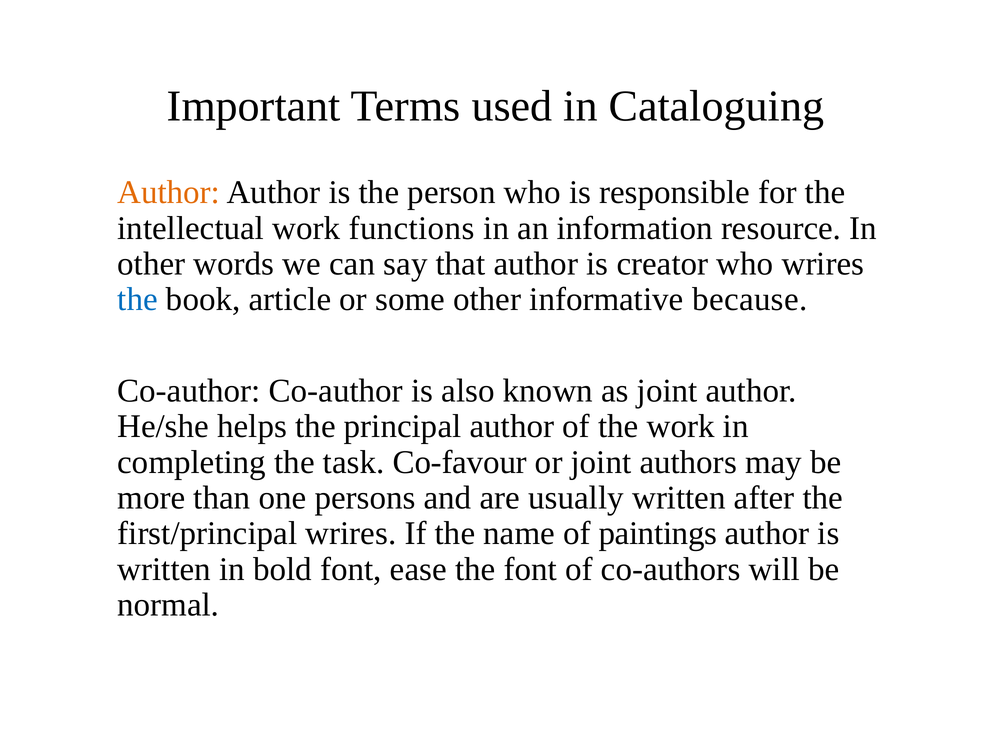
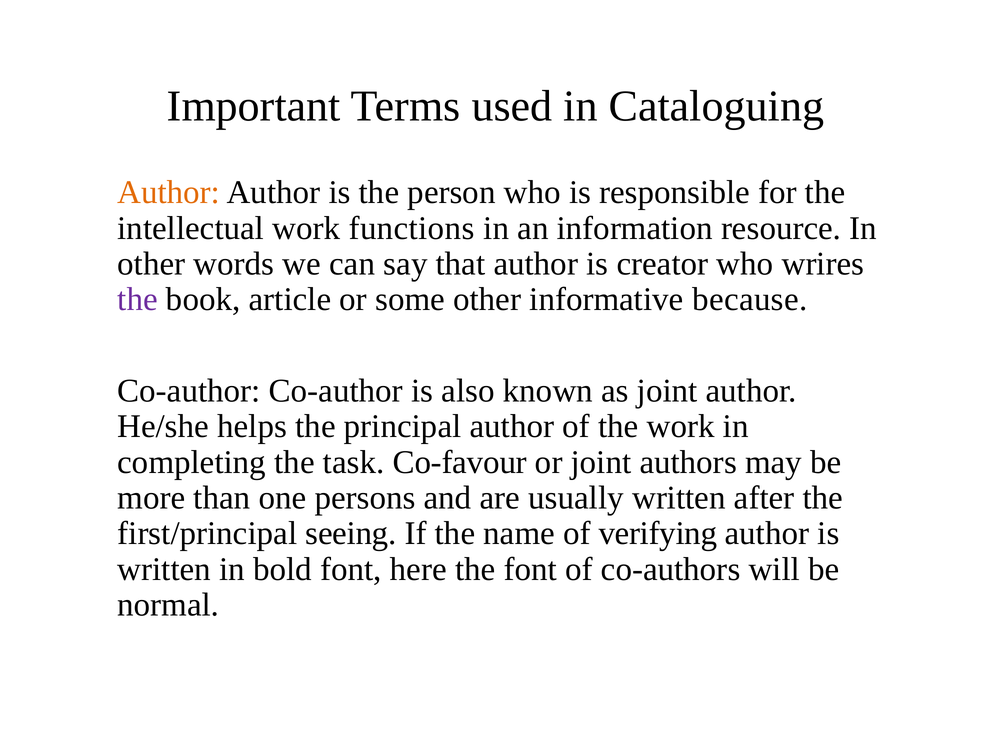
the colour: blue -> purple (138, 300)
first/principal wrires: wrires -> seeing (351, 534)
paintings: paintings -> verifying (658, 534)
ease: ease -> here (418, 569)
